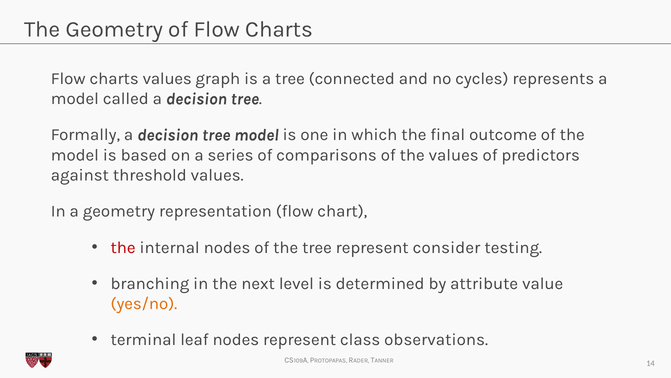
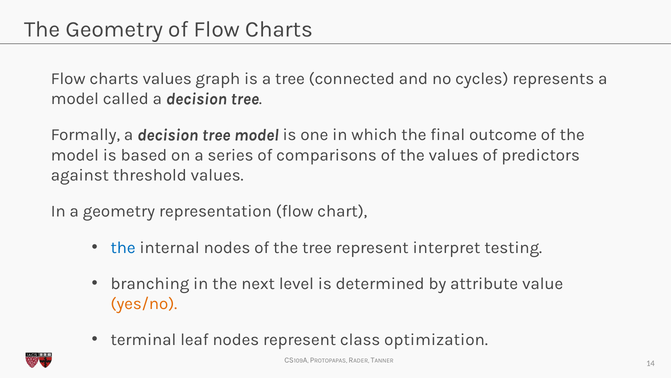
the colour: red -> blue (123, 247)
consider: consider -> interpret (447, 247)
observations: observations -> optimization (436, 339)
